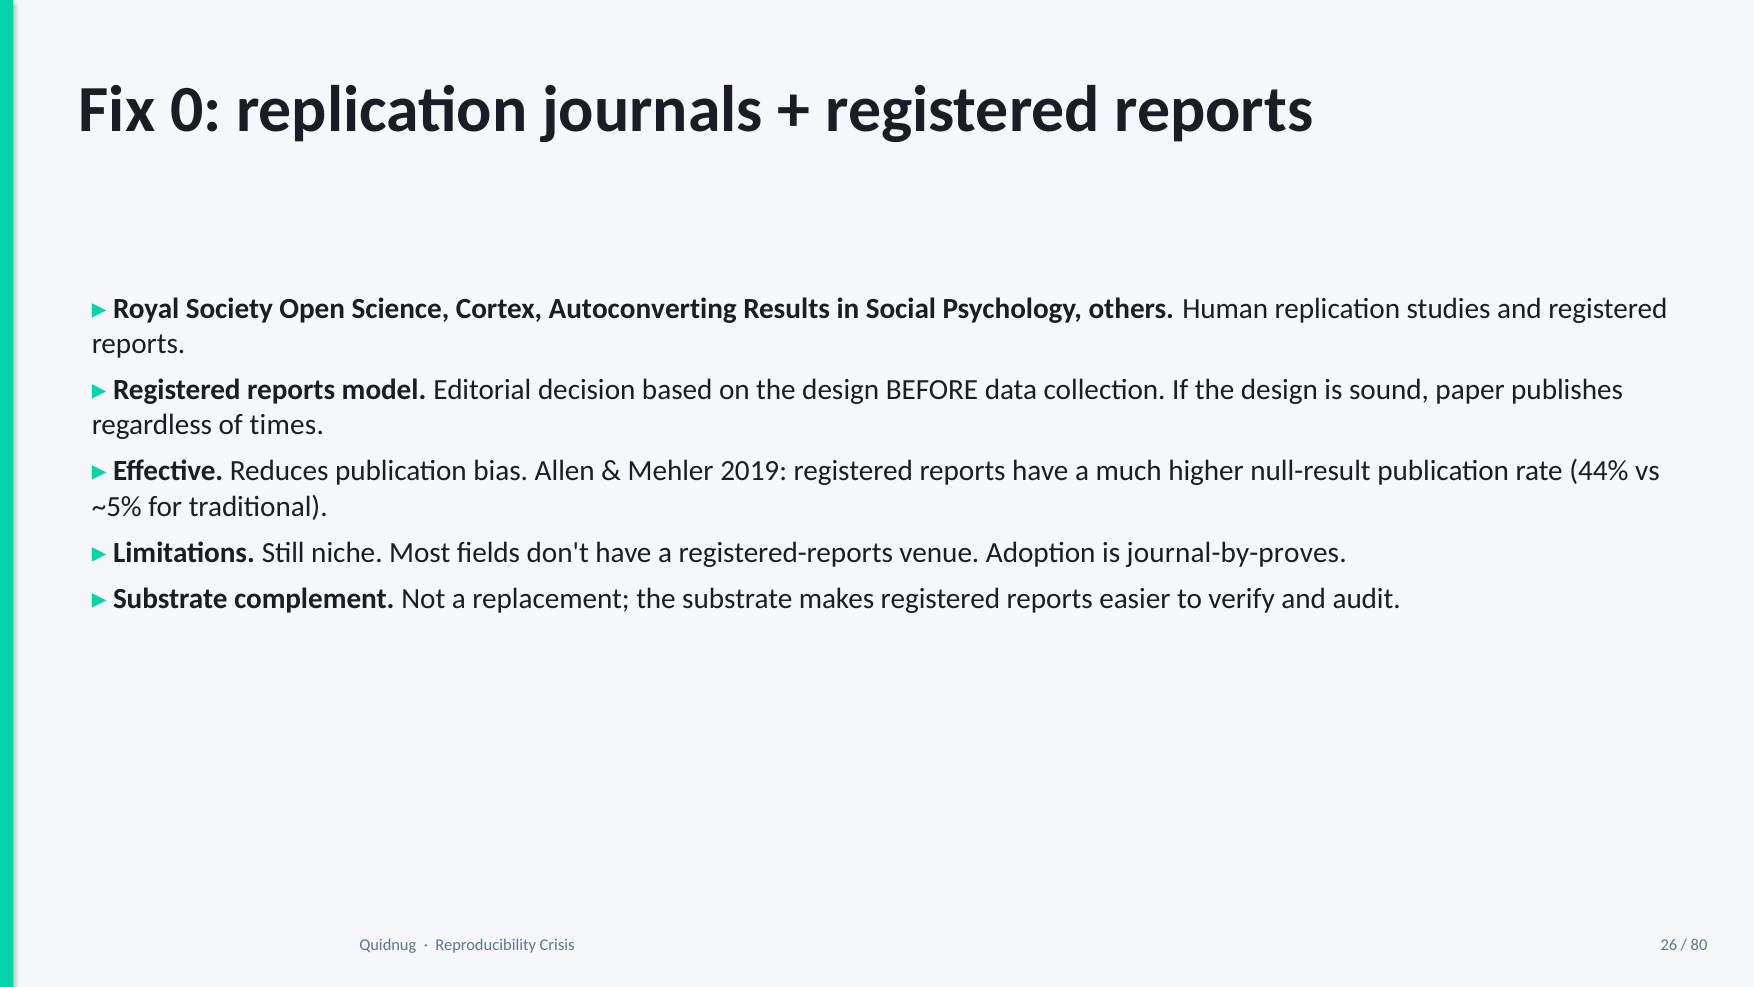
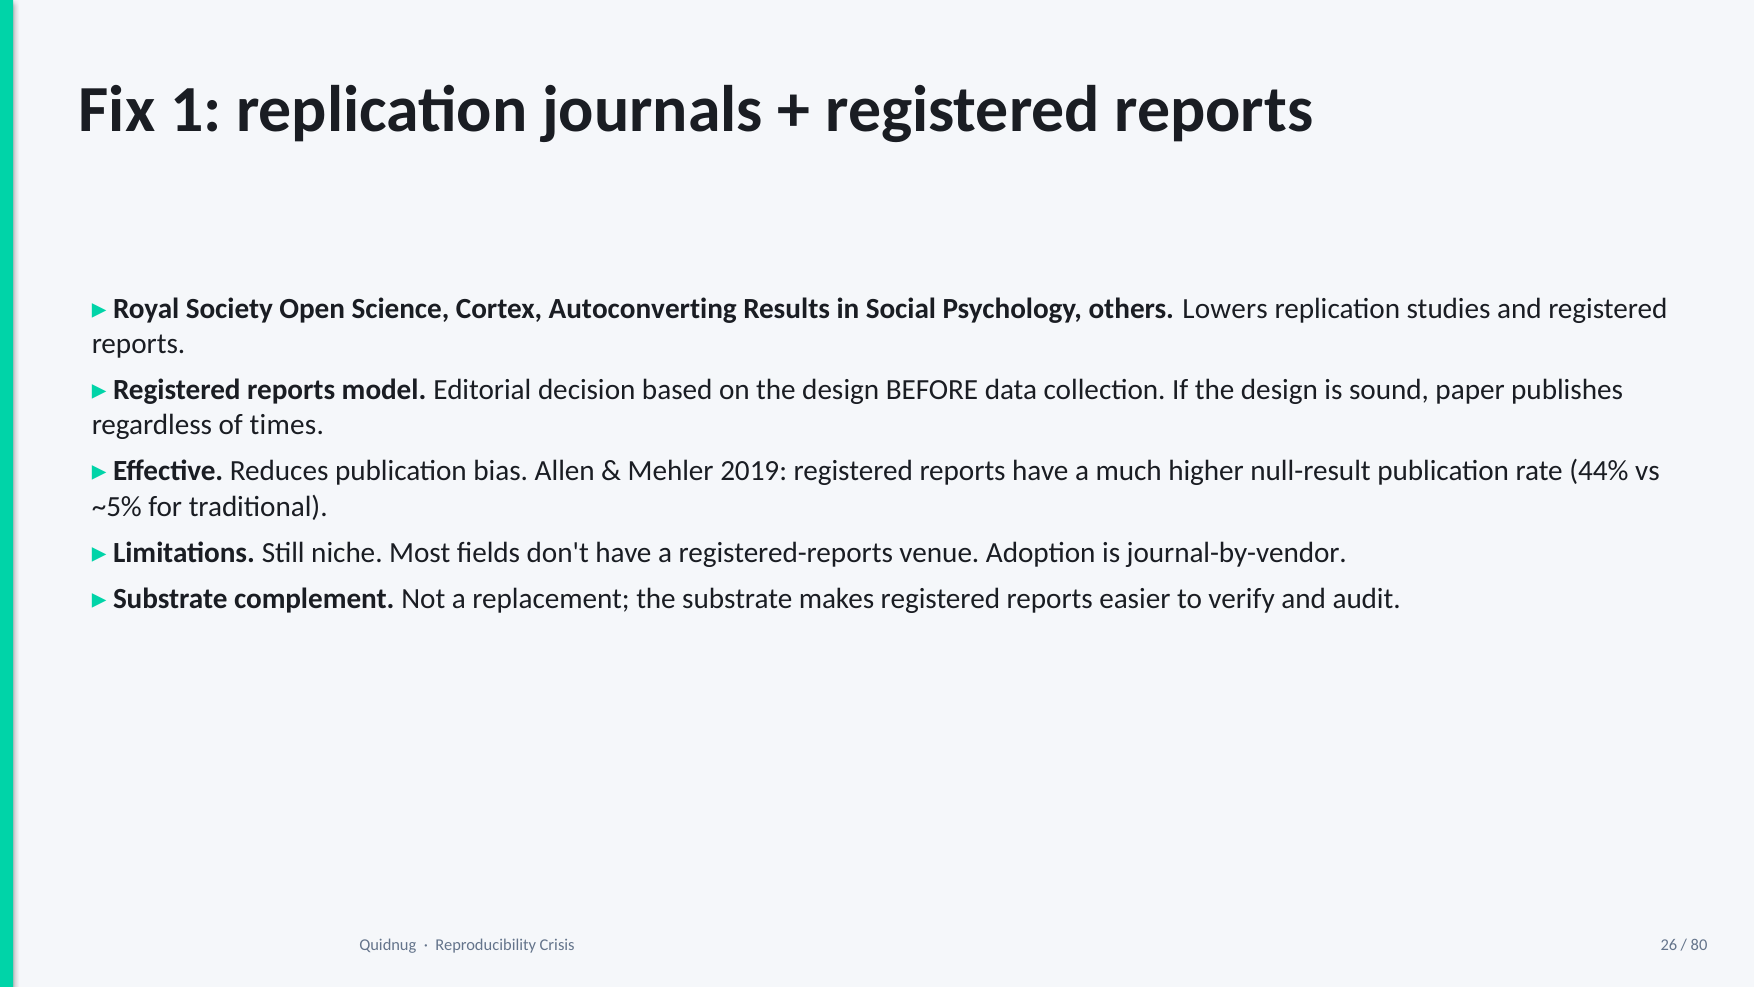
0: 0 -> 1 (196, 110)
Human: Human -> Lowers (1225, 309)
journal-by-proves: journal-by-proves -> journal-by-vendor (1237, 552)
